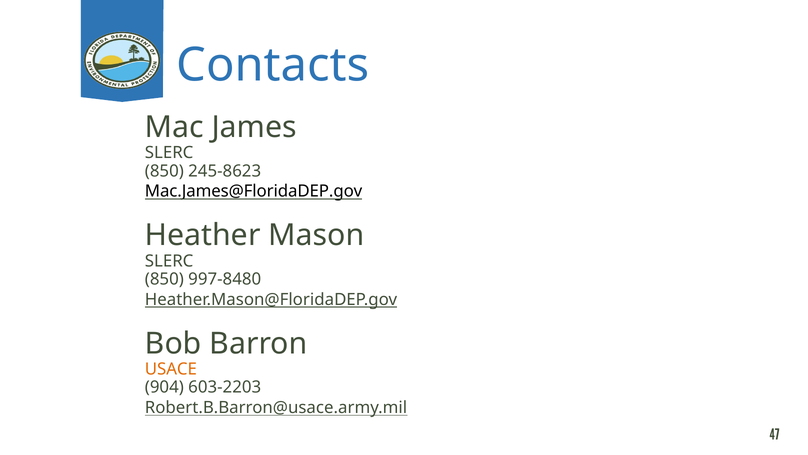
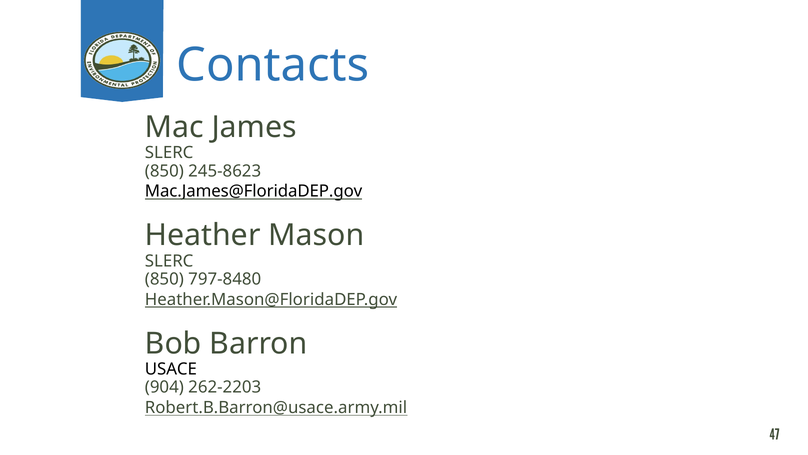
997-8480: 997-8480 -> 797-8480 (225, 279)
USACE colour: orange -> black (171, 369)
603-2203: 603-2203 -> 262-2203 (225, 387)
